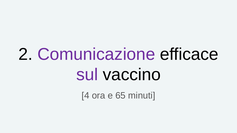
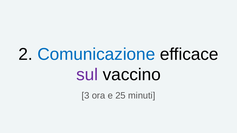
Comunicazione colour: purple -> blue (96, 54)
4: 4 -> 3 (85, 96)
65: 65 -> 25 (120, 96)
